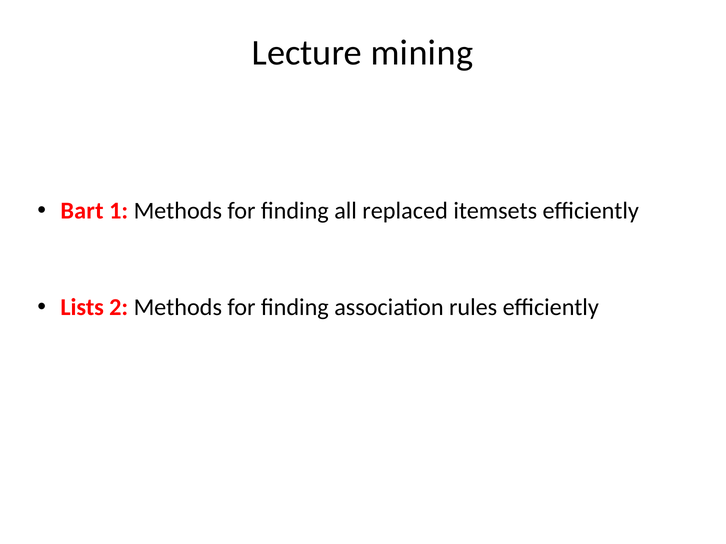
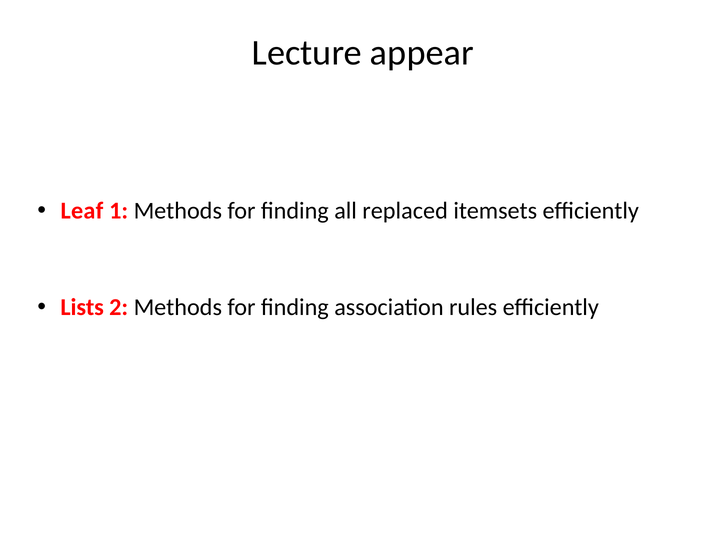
mining: mining -> appear (422, 53)
Bart: Bart -> Leaf (82, 211)
